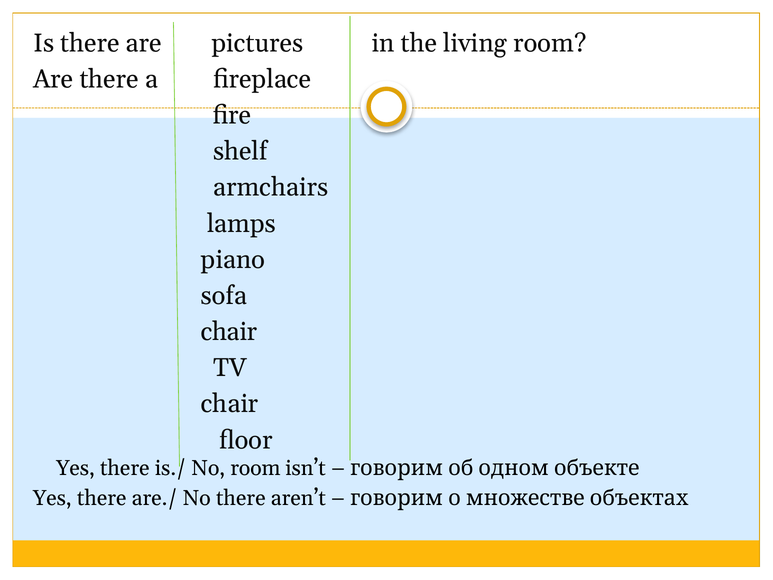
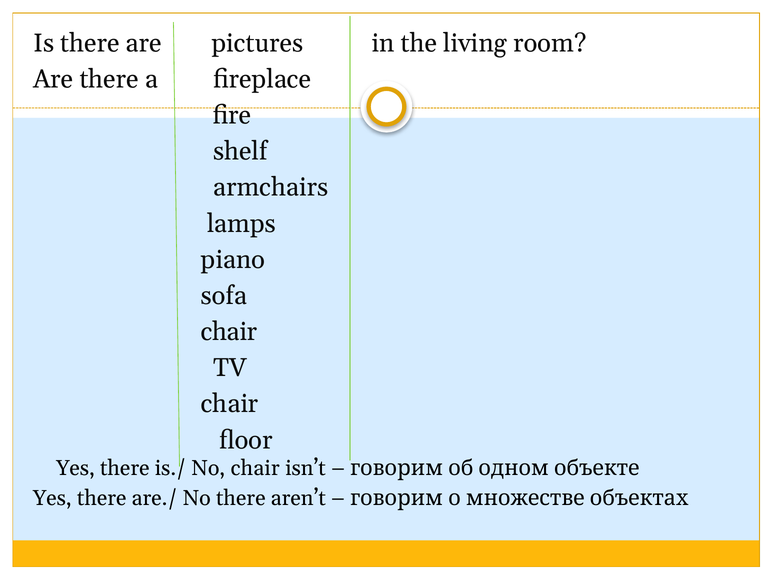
No room: room -> chair (255, 468)
